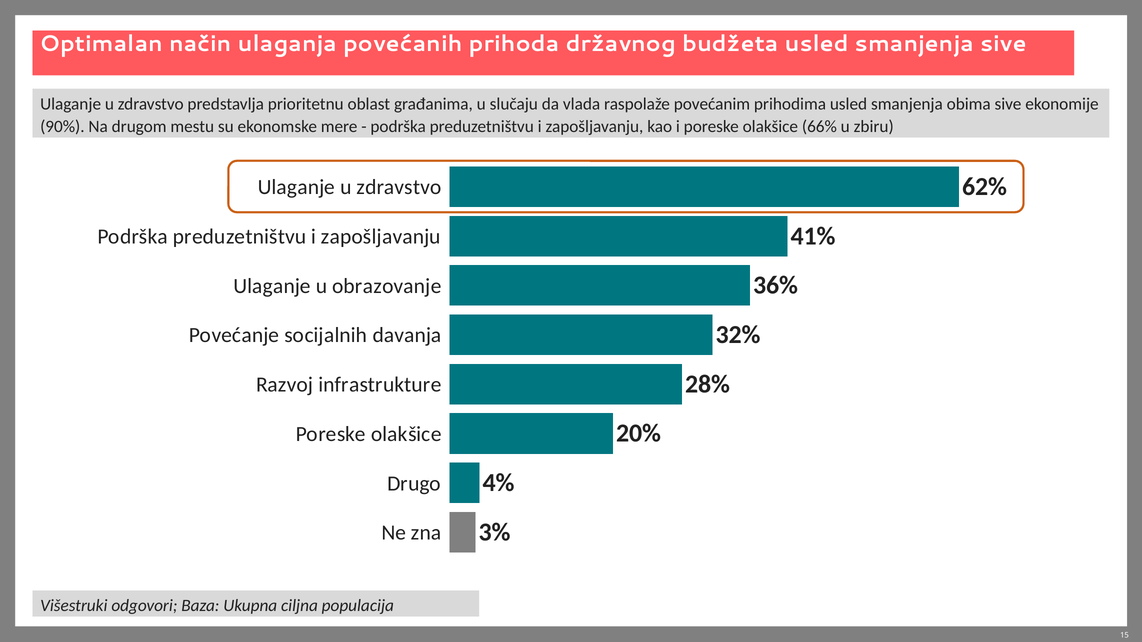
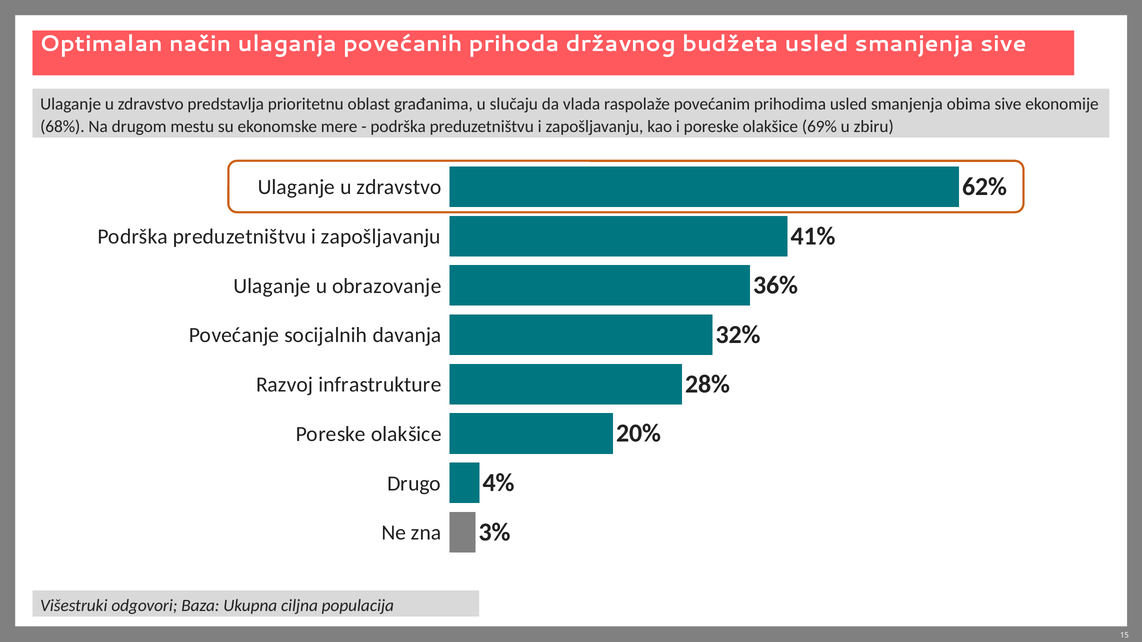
90%: 90% -> 68% (62, 127)
66%: 66% -> 69% (819, 127)
